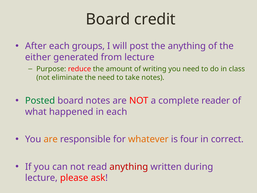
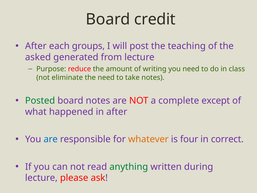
the anything: anything -> teaching (187, 46)
either: either -> asked (38, 57)
reader: reader -> except (216, 101)
in each: each -> after (117, 112)
are colour: orange -> blue (51, 139)
anything colour: red -> green (129, 167)
